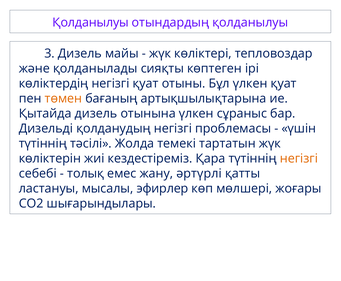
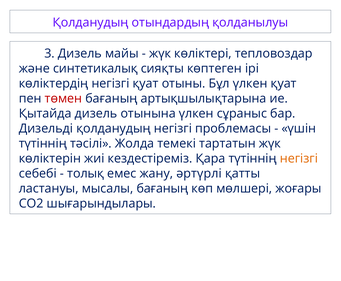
Қолданылуы: Қолданылуы -> Қолданудың (91, 22)
қолданылады: қолданылады -> синтетикалық (95, 69)
төмен colour: orange -> red (63, 99)
мысалы эфирлер: эфирлер -> бағаның (162, 189)
